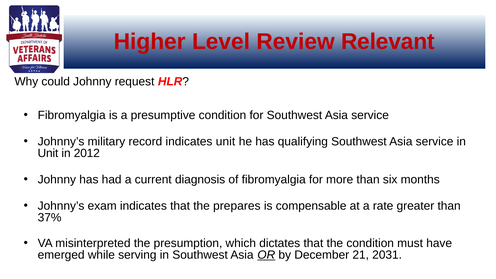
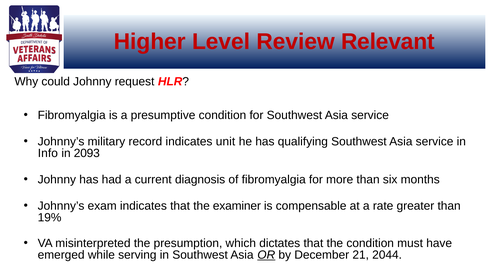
Unit: Unit -> Info (48, 153)
2012: 2012 -> 2093 (87, 153)
prepares: prepares -> examiner (237, 206)
37%: 37% -> 19% (50, 218)
2031: 2031 -> 2044 (387, 255)
